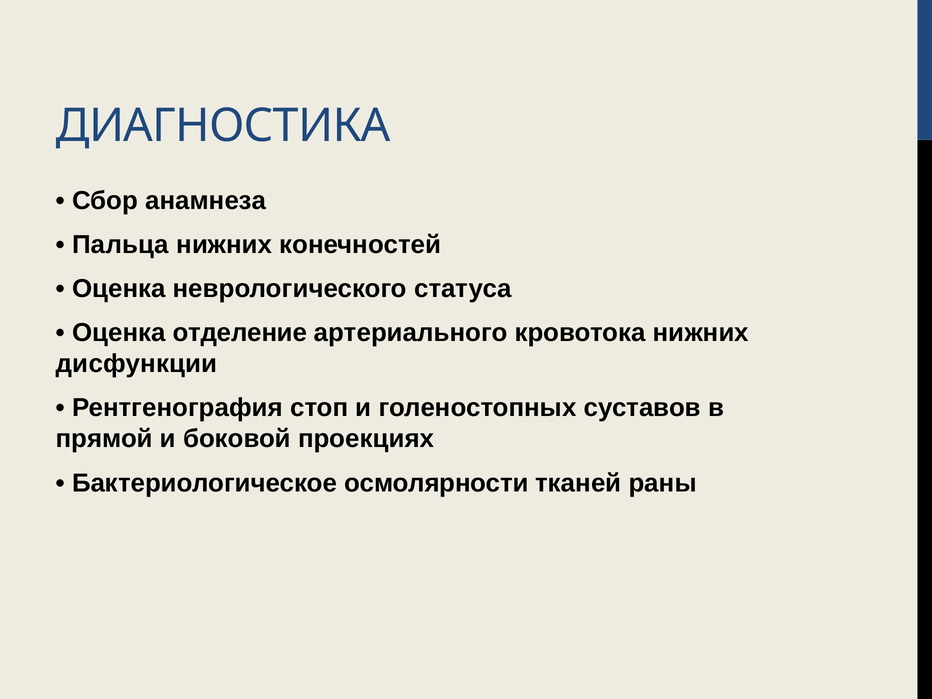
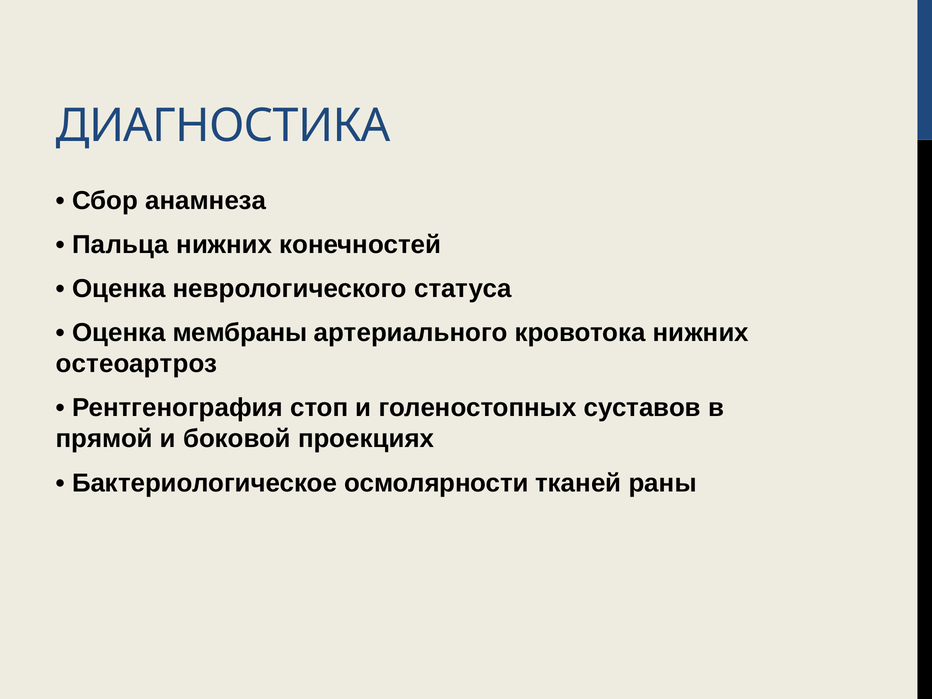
отделение: отделение -> мембраны (240, 333)
дисфункции: дисфункции -> остеоартроз (137, 364)
